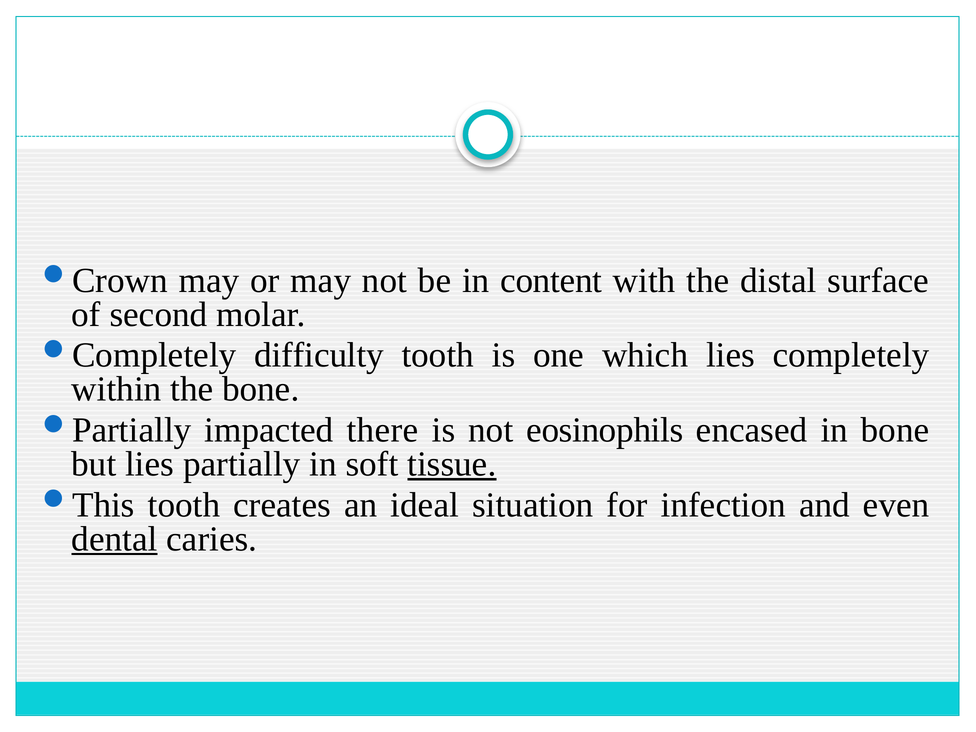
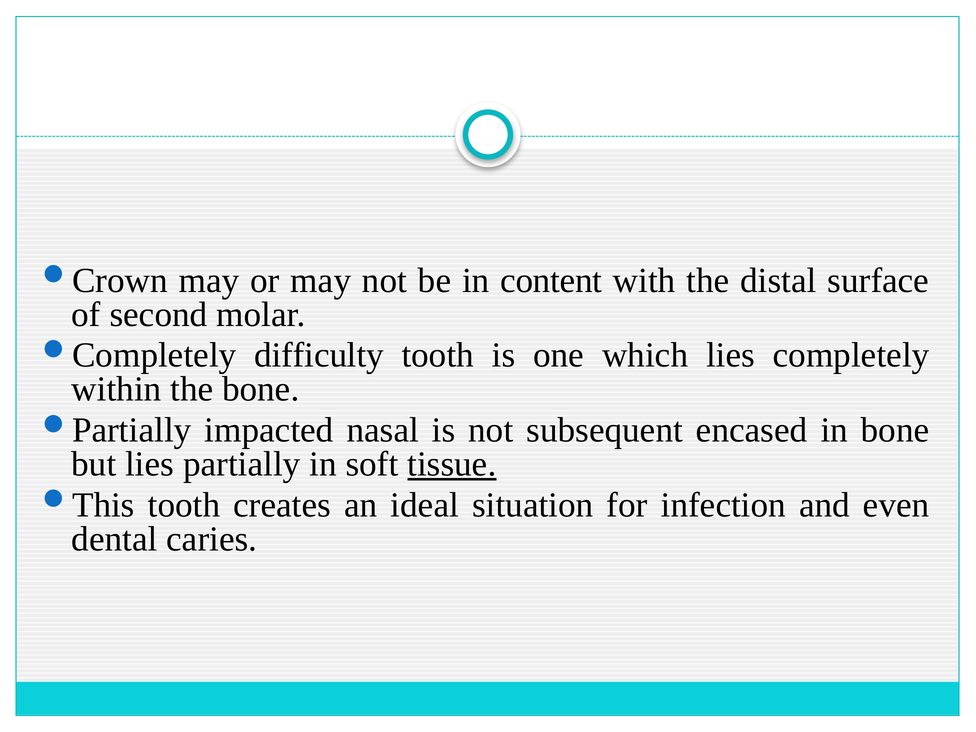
there: there -> nasal (383, 430)
eosinophils: eosinophils -> subsequent (605, 430)
dental underline: present -> none (114, 539)
